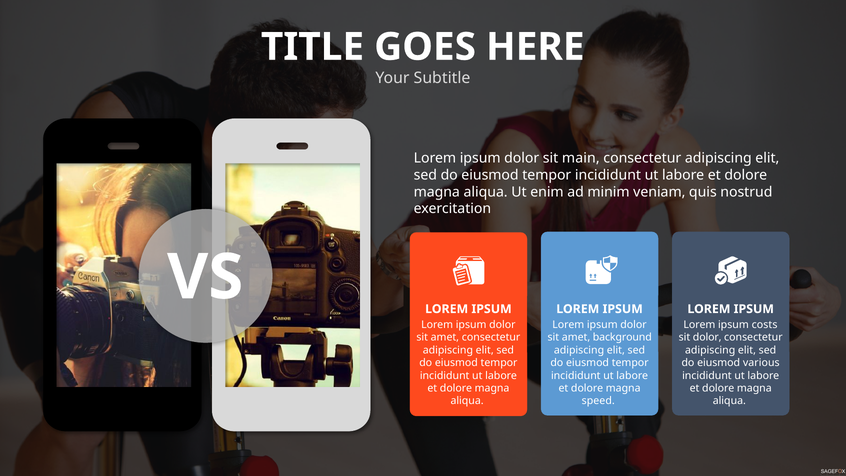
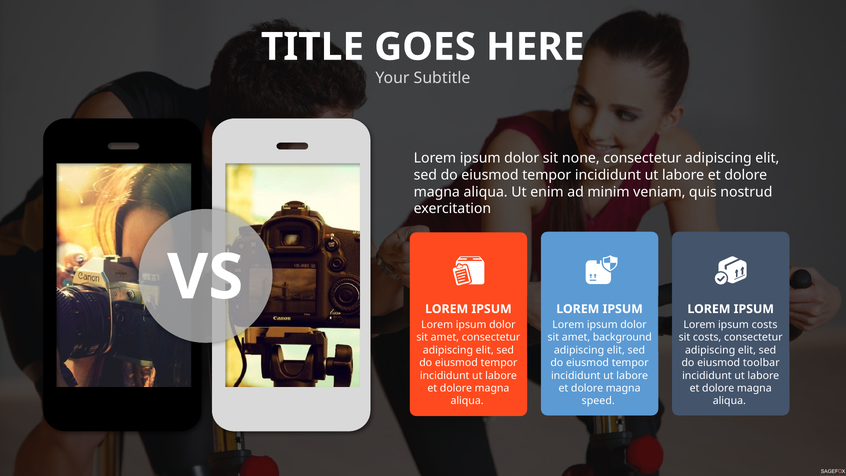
main: main -> none (581, 158)
sit dolor: dolor -> costs (707, 337)
various: various -> toolbar (761, 363)
